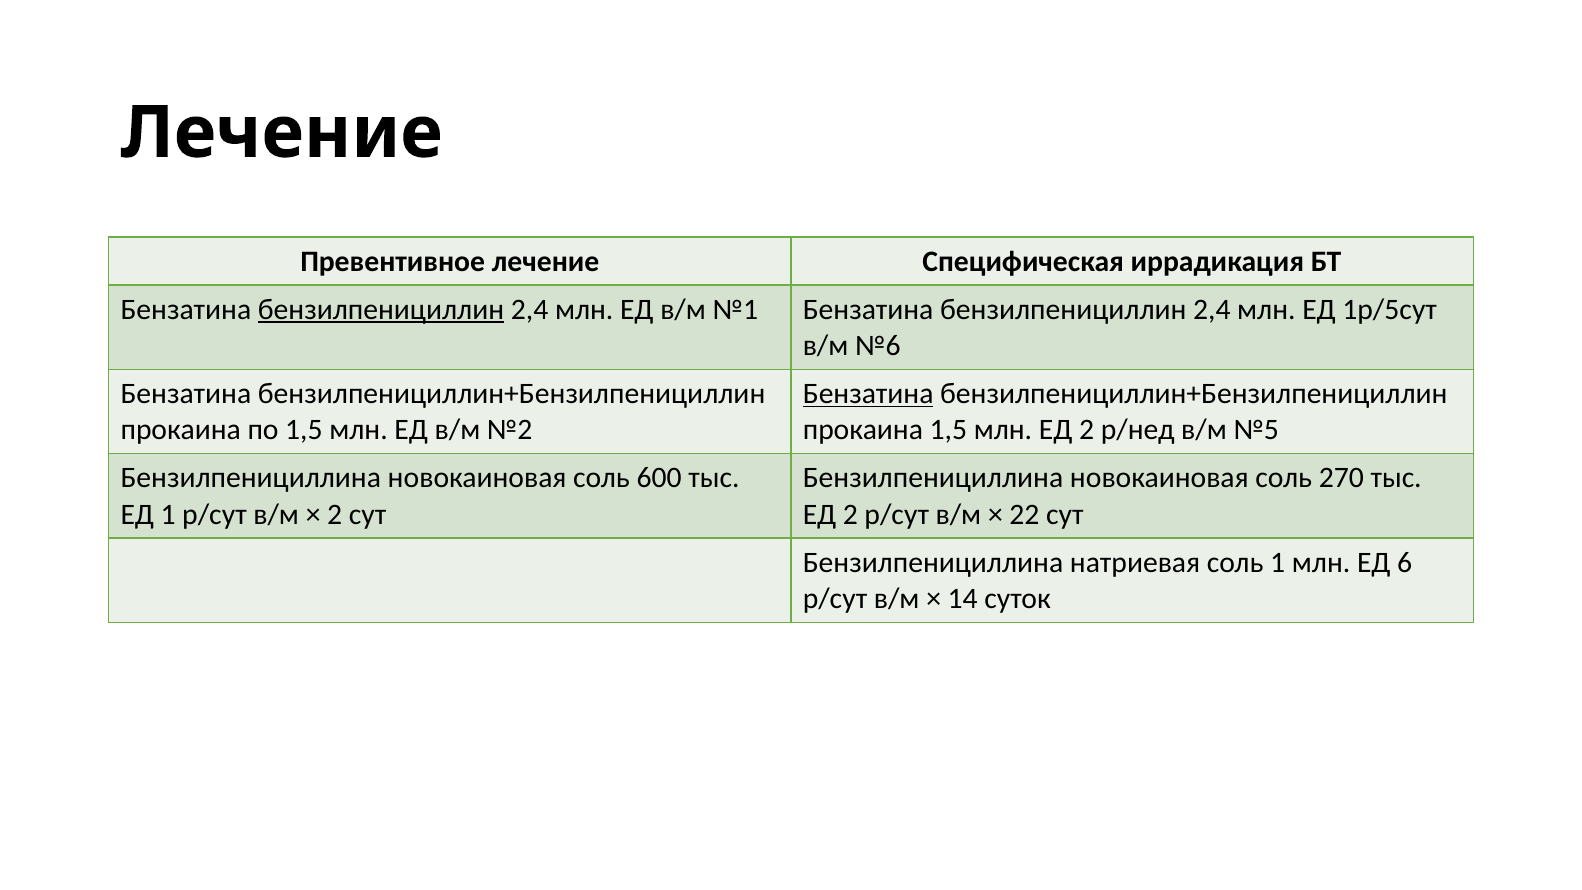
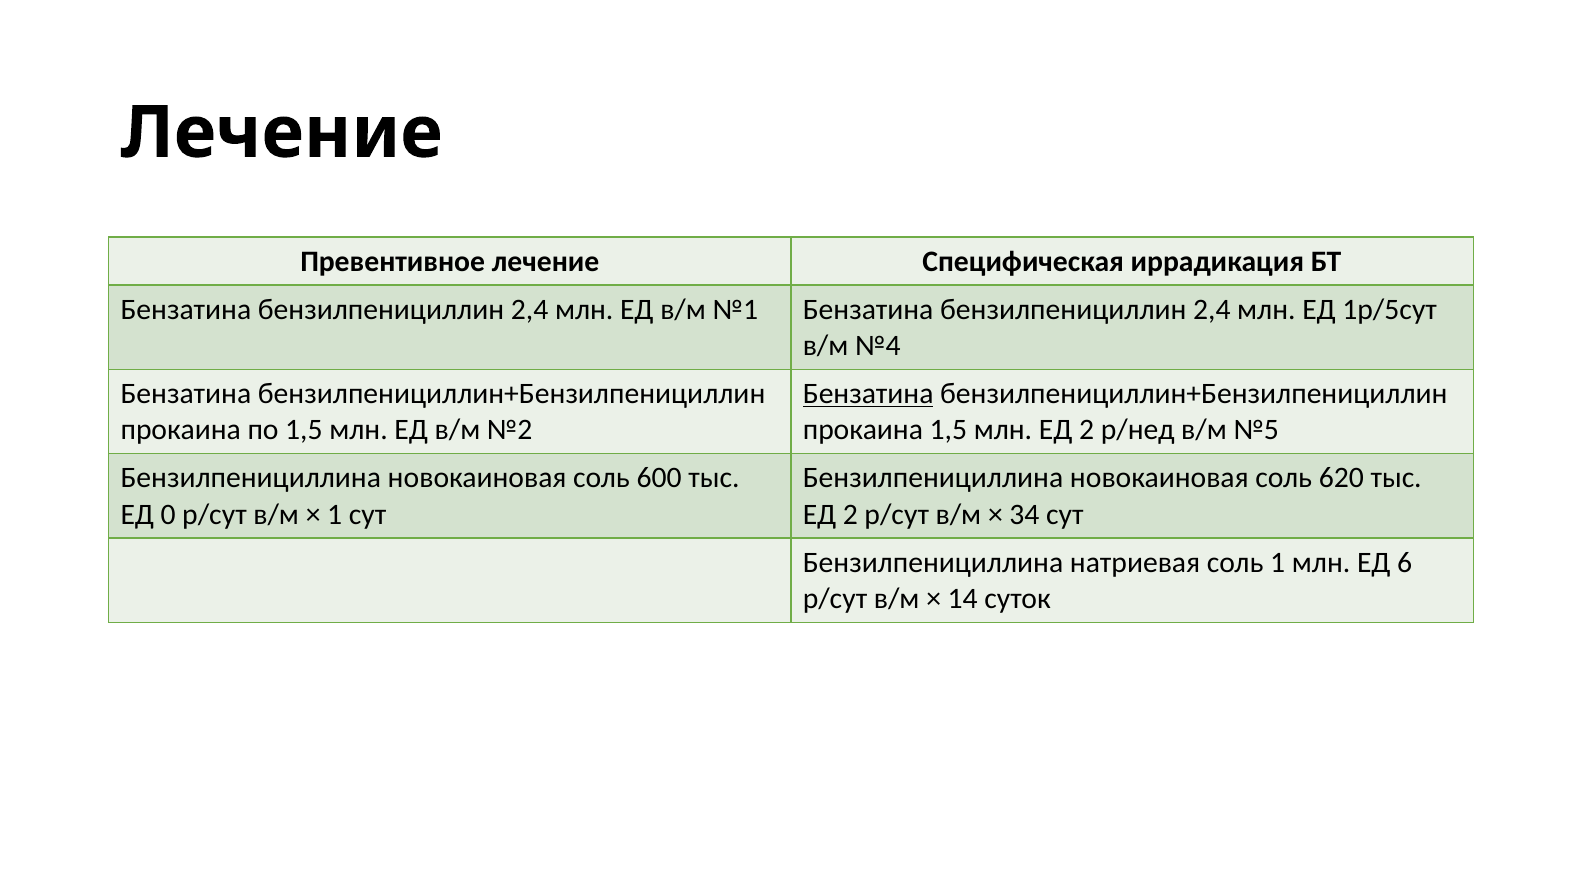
бензилпенициллин underline: present -> none (381, 309)
№6: №6 -> №4 (878, 346)
270: 270 -> 620 (1341, 478)
ЕД 1: 1 -> 0 (168, 514)
2: 2 -> 1 (335, 514)
22: 22 -> 34 (1024, 514)
